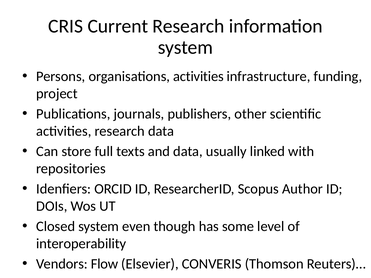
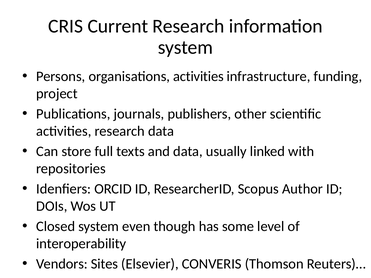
Flow: Flow -> Sites (105, 264)
